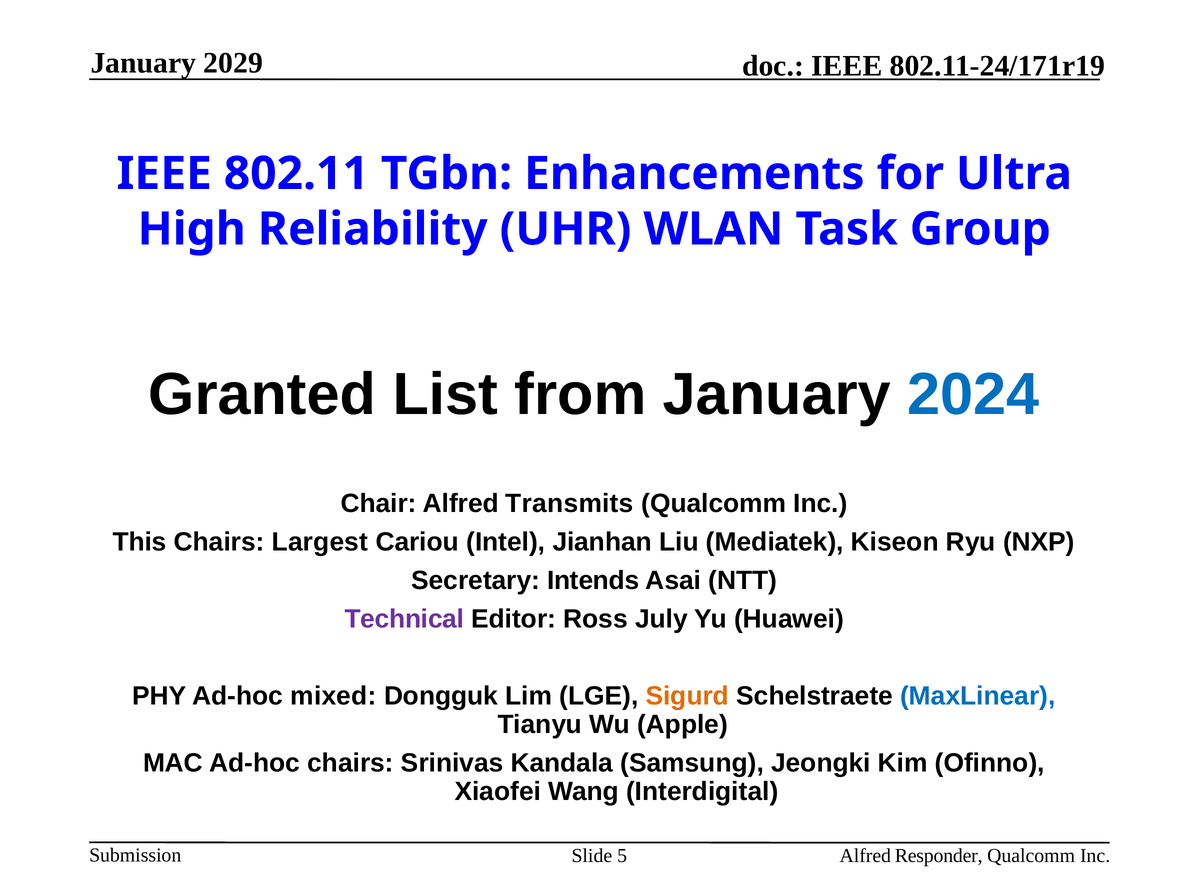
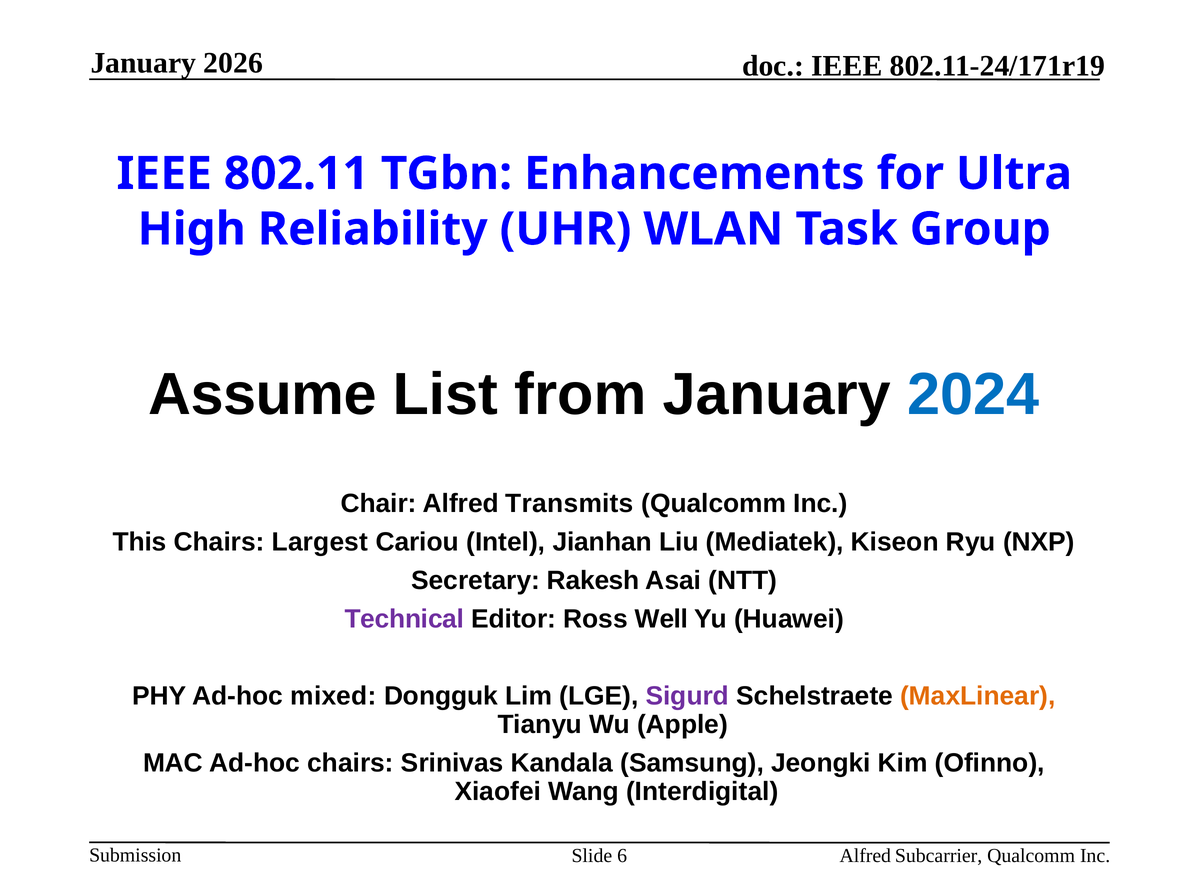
2029: 2029 -> 2026 (233, 63)
Granted: Granted -> Assume (262, 394)
Intends: Intends -> Rakesh (593, 580)
July: July -> Well (662, 619)
Sigurd colour: orange -> purple (687, 696)
MaxLinear colour: blue -> orange (978, 696)
5: 5 -> 6 (622, 855)
Responder: Responder -> Subcarrier (939, 855)
